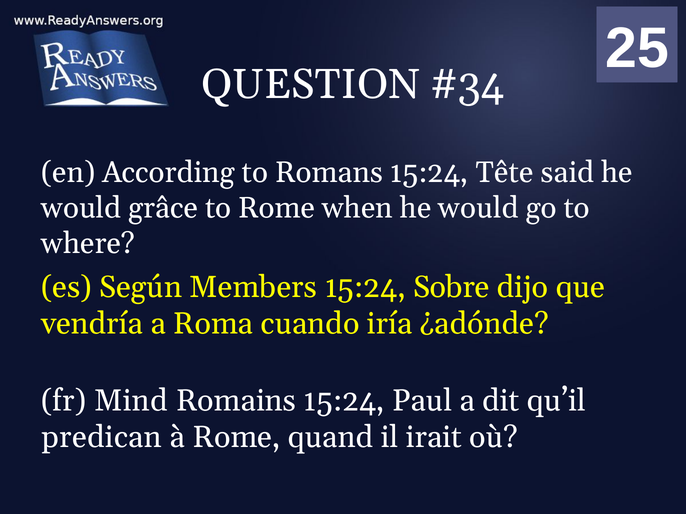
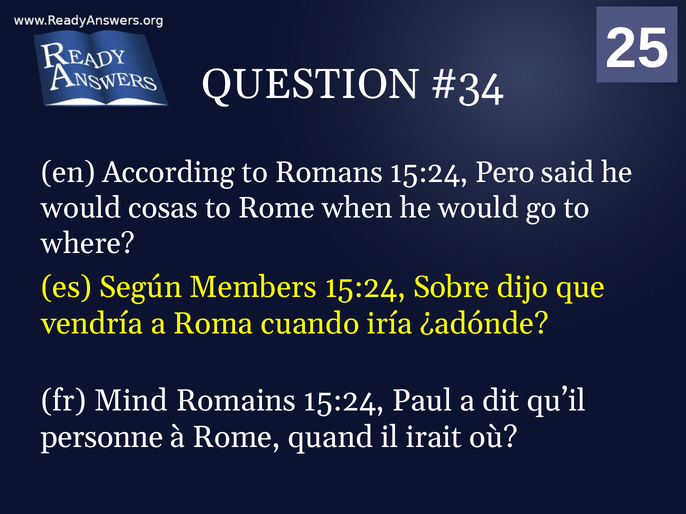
Tête: Tête -> Pero (505, 173)
grâce: grâce -> cosas (163, 208)
predican: predican -> personne (102, 438)
